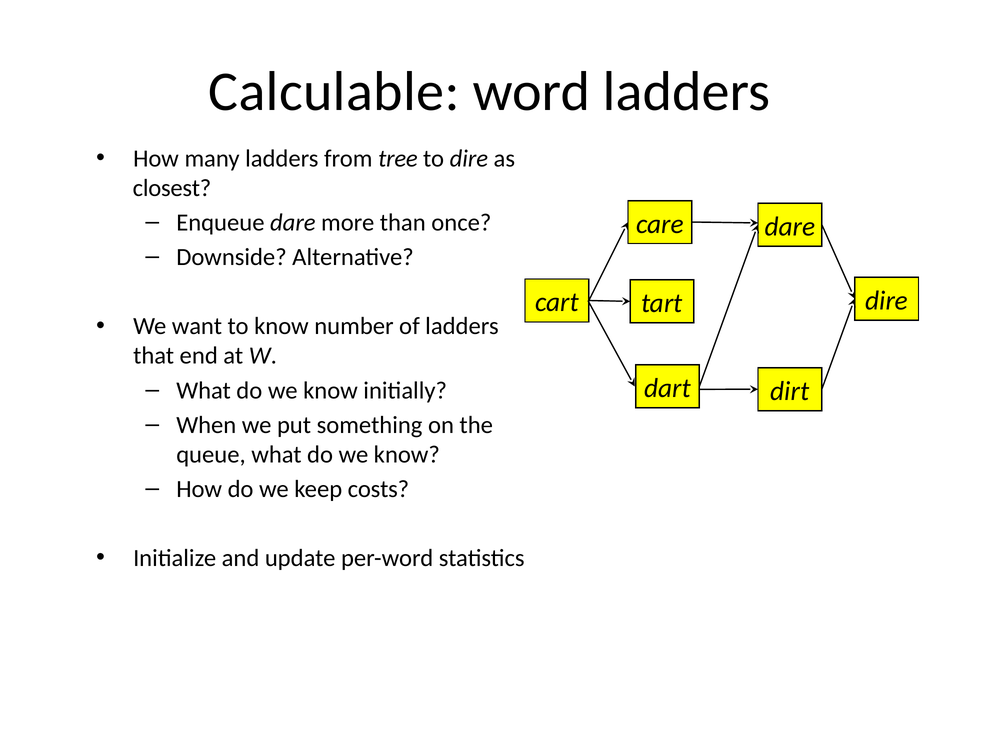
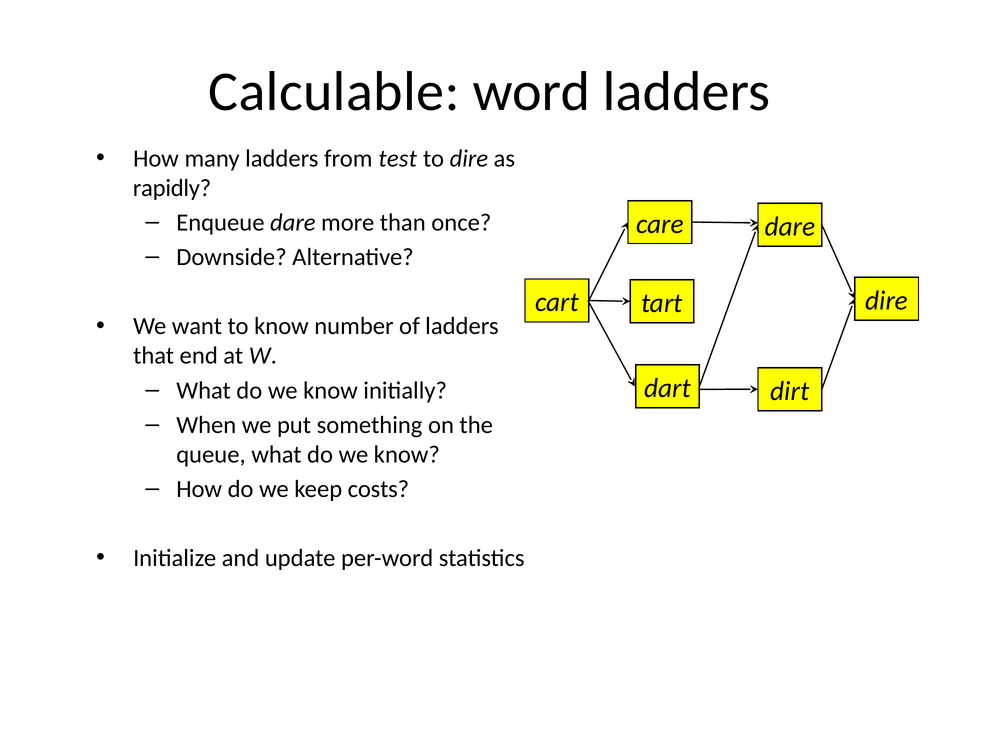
tree: tree -> test (398, 158)
closest: closest -> rapidly (172, 188)
